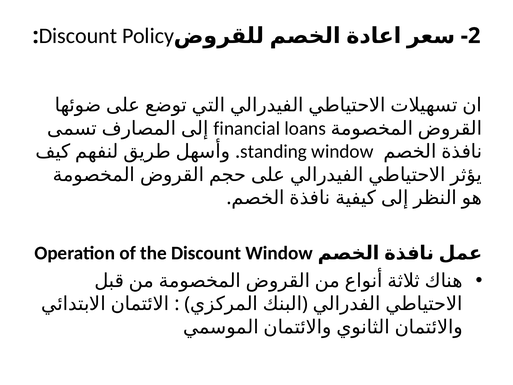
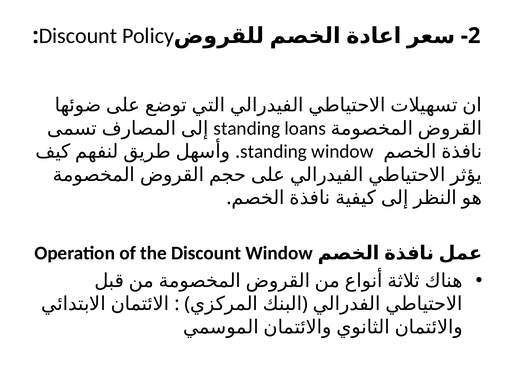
financial: financial -> standing (247, 128)
